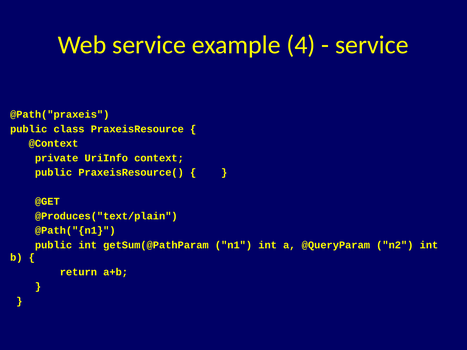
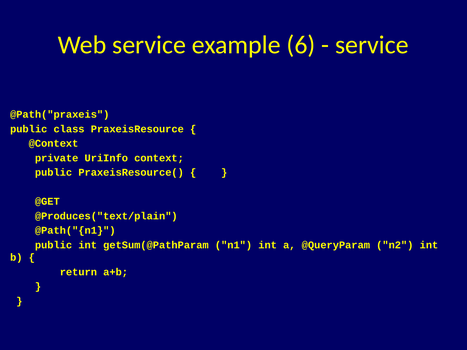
4: 4 -> 6 (301, 45)
